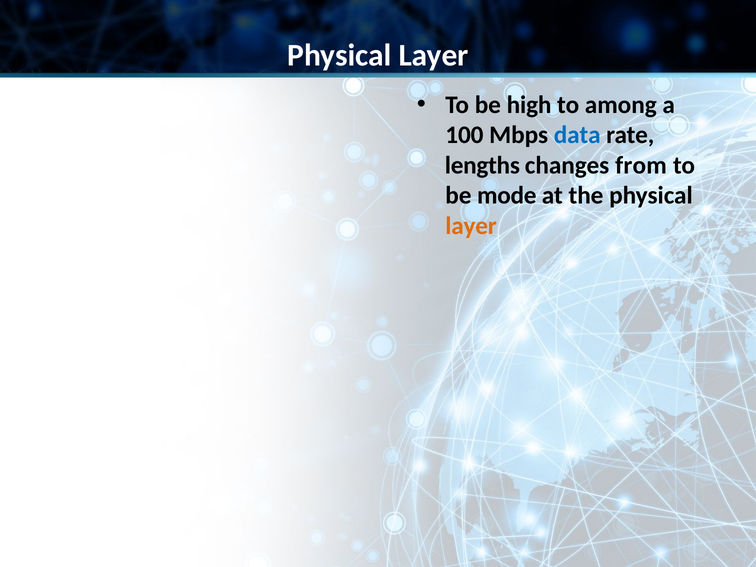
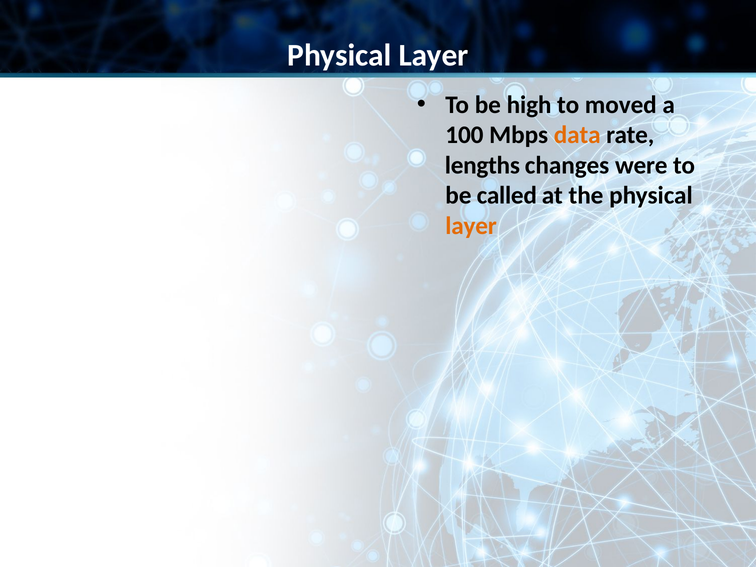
among: among -> moved (621, 105)
data colour: blue -> orange (577, 135)
from: from -> were (641, 165)
mode: mode -> called (507, 195)
